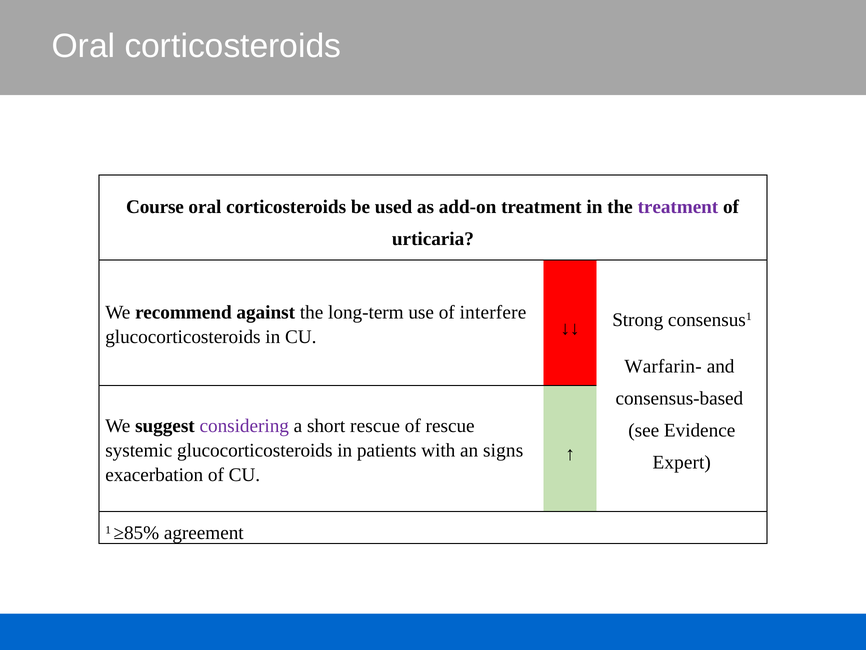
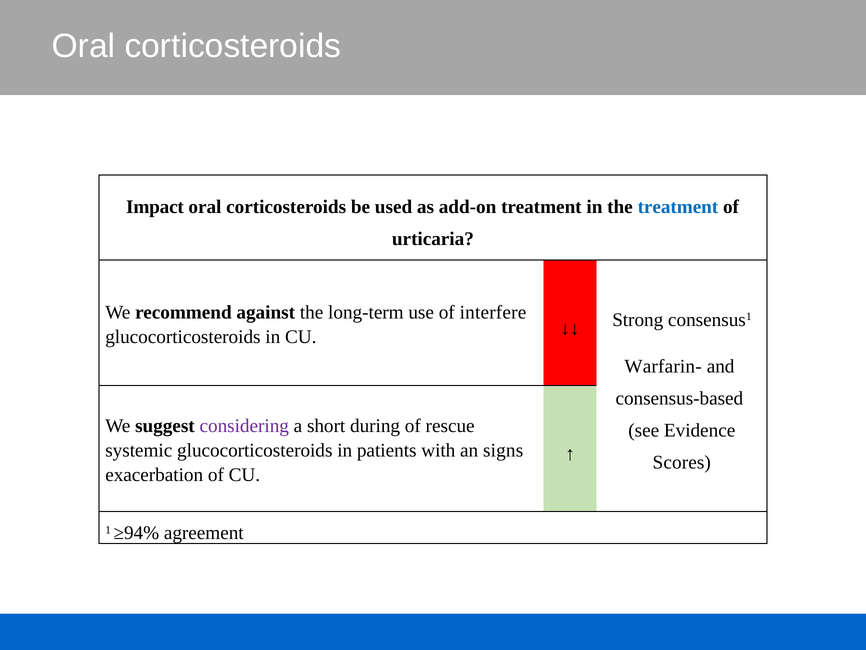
Course: Course -> Impact (155, 207)
treatment colour: purple -> blue (678, 207)
short rescue: rescue -> during (375, 425)
Expert: Expert -> Scores (682, 462)
≥85%: ≥85% -> ≥94% (136, 533)
